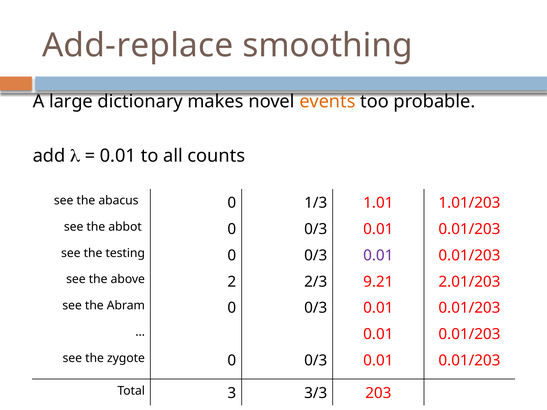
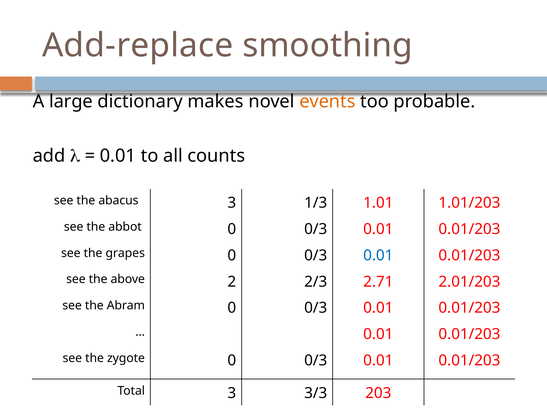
abacus 0: 0 -> 3 (232, 203)
testing: testing -> grapes (125, 253)
0.01 colour: purple -> blue (378, 256)
9.21: 9.21 -> 2.71 (378, 282)
